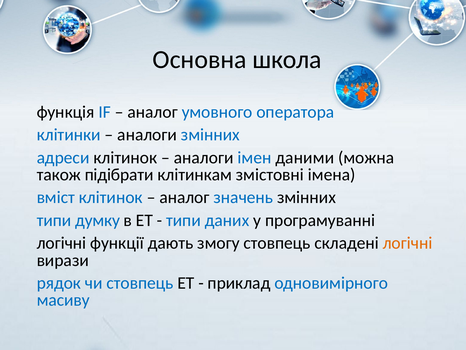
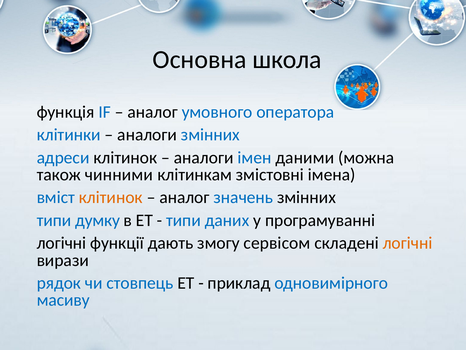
підібрати: підібрати -> чинними (119, 174)
клітинок colour: blue -> orange (111, 197)
змогу стовпець: стовпець -> сервісом (277, 243)
